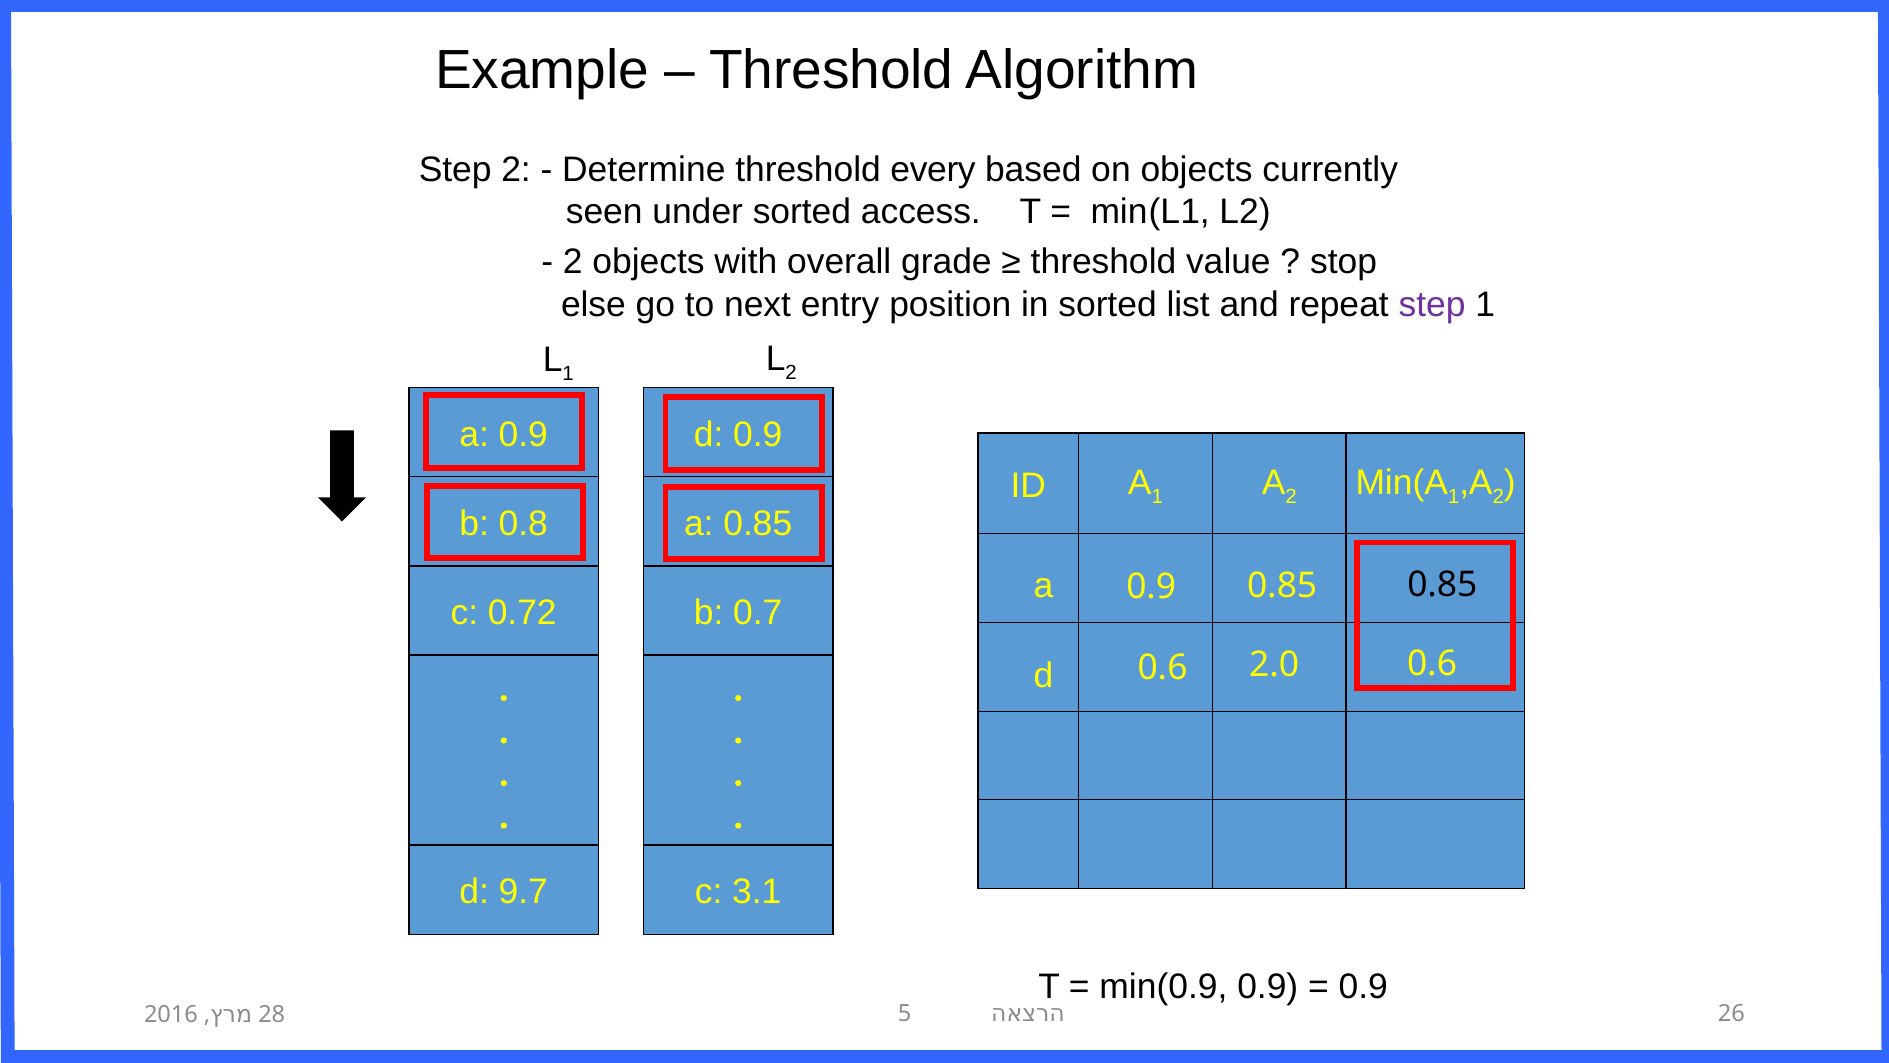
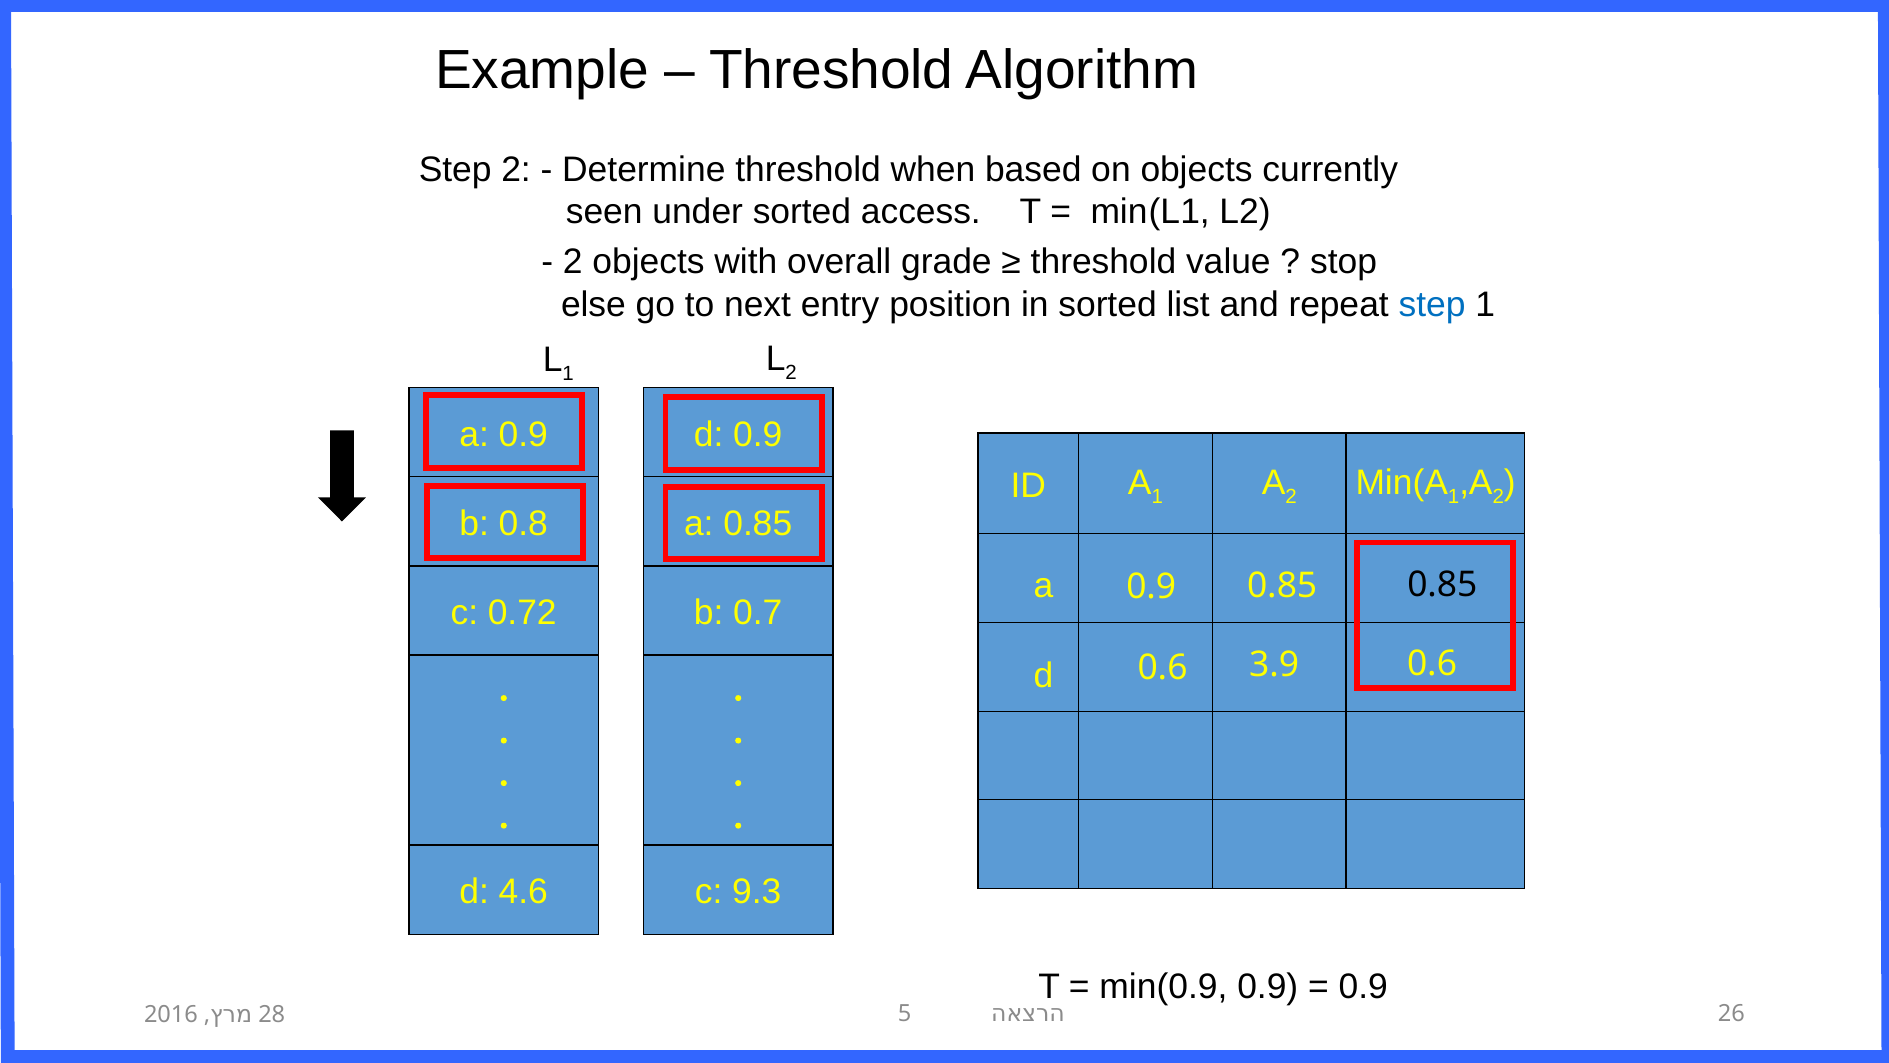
every: every -> when (933, 170)
step colour: purple -> blue (1432, 304)
2.0: 2.0 -> 3.9 (1274, 664)
9.7: 9.7 -> 4.6 (523, 892)
3.1: 3.1 -> 9.3 (757, 892)
